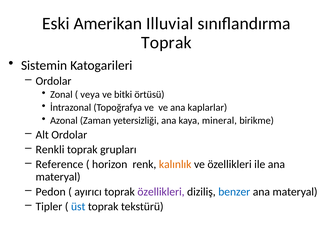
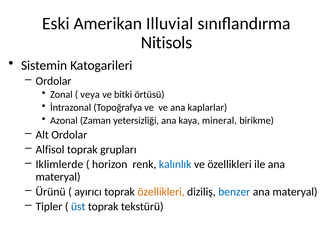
Toprak: Toprak -> Nitisols (167, 43)
Renkli: Renkli -> Alfisol (50, 149)
Reference: Reference -> Iklimlerde (59, 164)
kalınlık colour: orange -> blue (175, 164)
Pedon: Pedon -> Ürünü (51, 192)
özellikleri colour: purple -> orange (161, 192)
